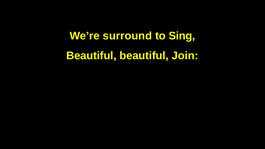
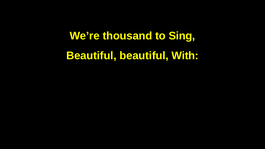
surround: surround -> thousand (127, 36)
Join: Join -> With (185, 56)
